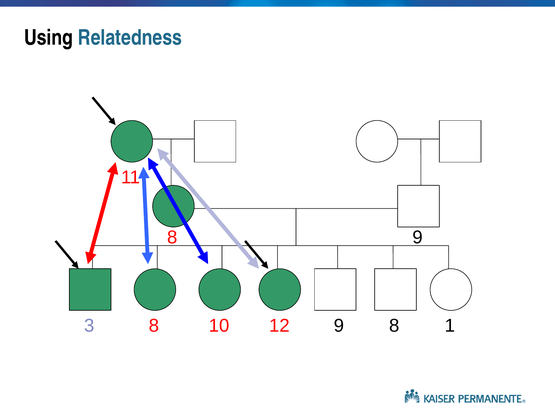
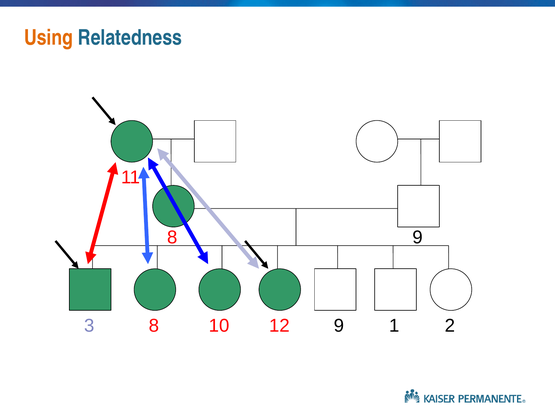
Using colour: black -> orange (49, 38)
3 8: 8 -> 1 (394, 325)
1: 1 -> 2 (450, 325)
